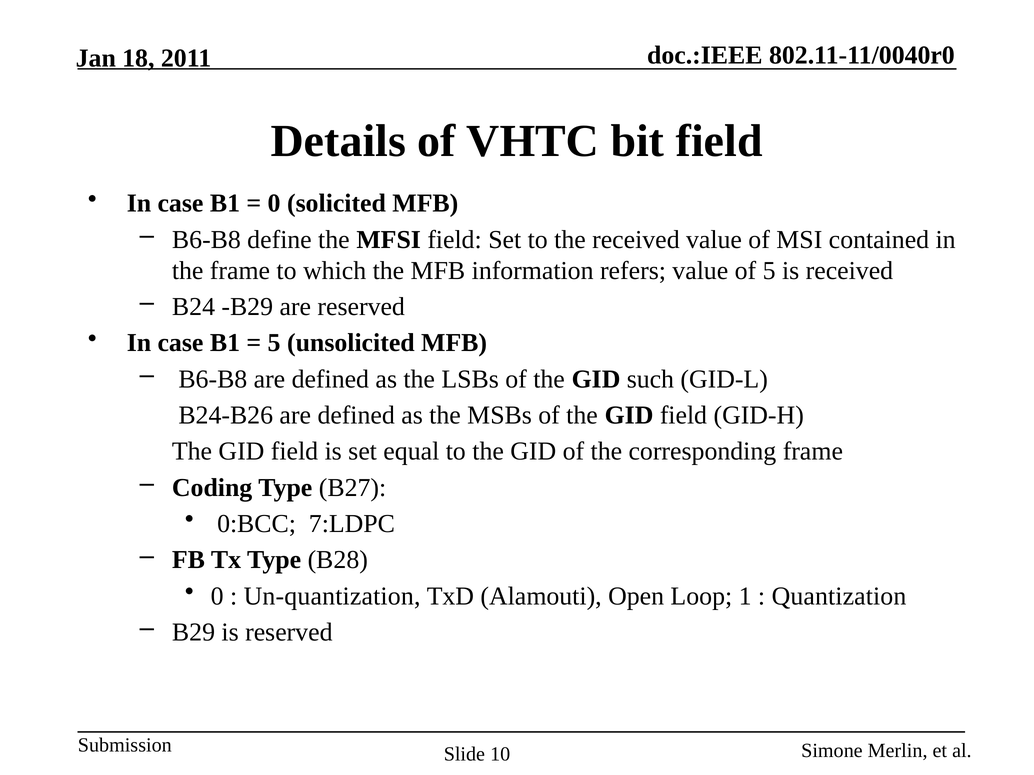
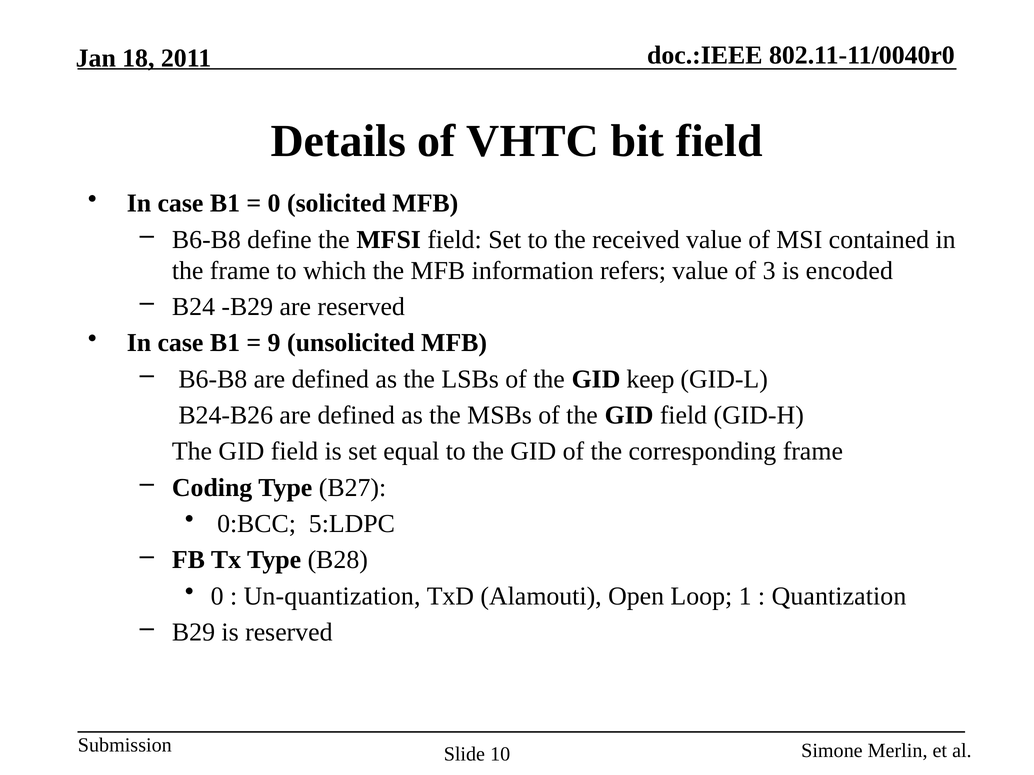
of 5: 5 -> 3 (769, 271)
is received: received -> encoded (849, 271)
5: 5 -> 9 (274, 343)
such: such -> keep (650, 379)
7:LDPC: 7:LDPC -> 5:LDPC (352, 524)
